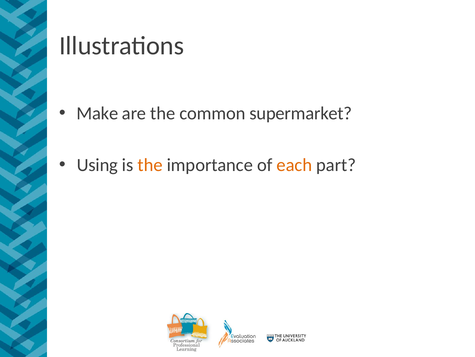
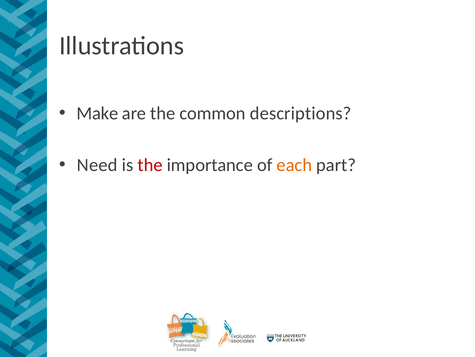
supermarket: supermarket -> descriptions (301, 113)
Using: Using -> Need (97, 165)
the colour: orange -> red (150, 165)
